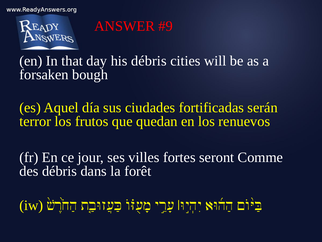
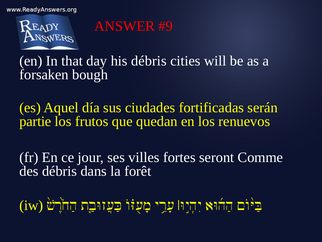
terror: terror -> partie (35, 121)
